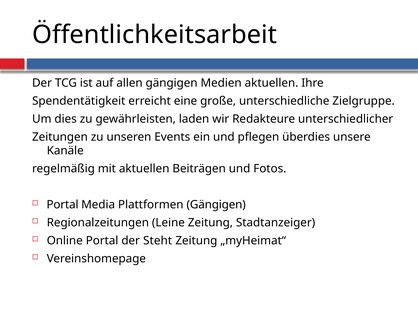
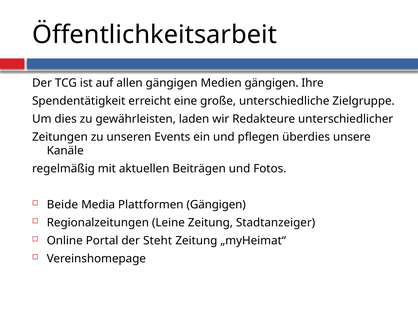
Medien aktuellen: aktuellen -> gängigen (272, 83)
Portal: Portal -> Beide (62, 205)
